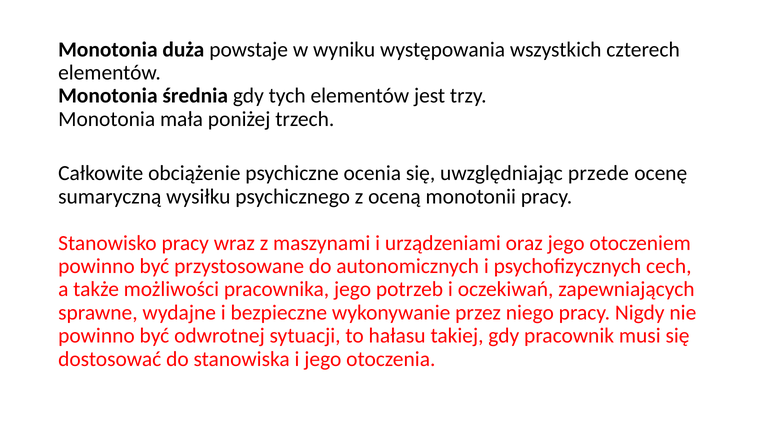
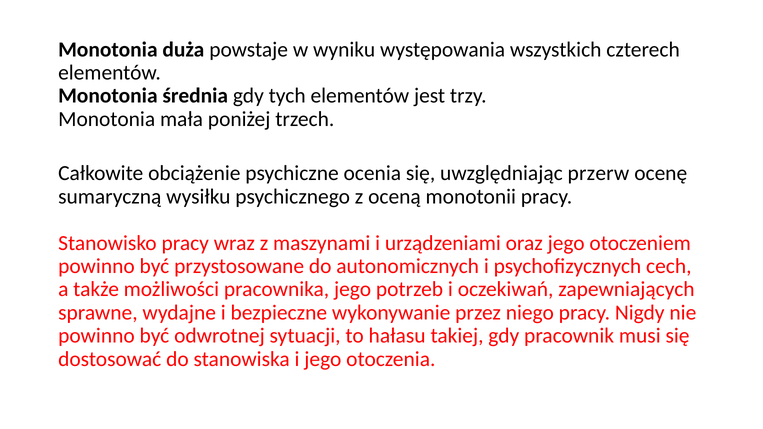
przede: przede -> przerw (598, 173)
